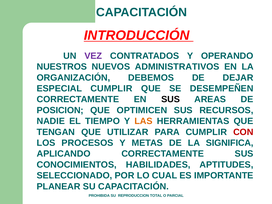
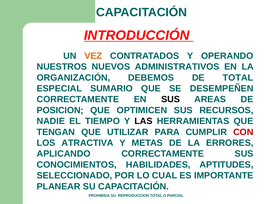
VEZ colour: purple -> orange (93, 56)
DE DEJAR: DEJAR -> TOTAL (238, 78)
ESPECIAL CUMPLIR: CUMPLIR -> SUMARIO (112, 88)
LAS colour: orange -> black (143, 121)
PROCESOS: PROCESOS -> ATRACTIVA (88, 143)
SIGNIFICA: SIGNIFICA -> ERRORES (230, 143)
